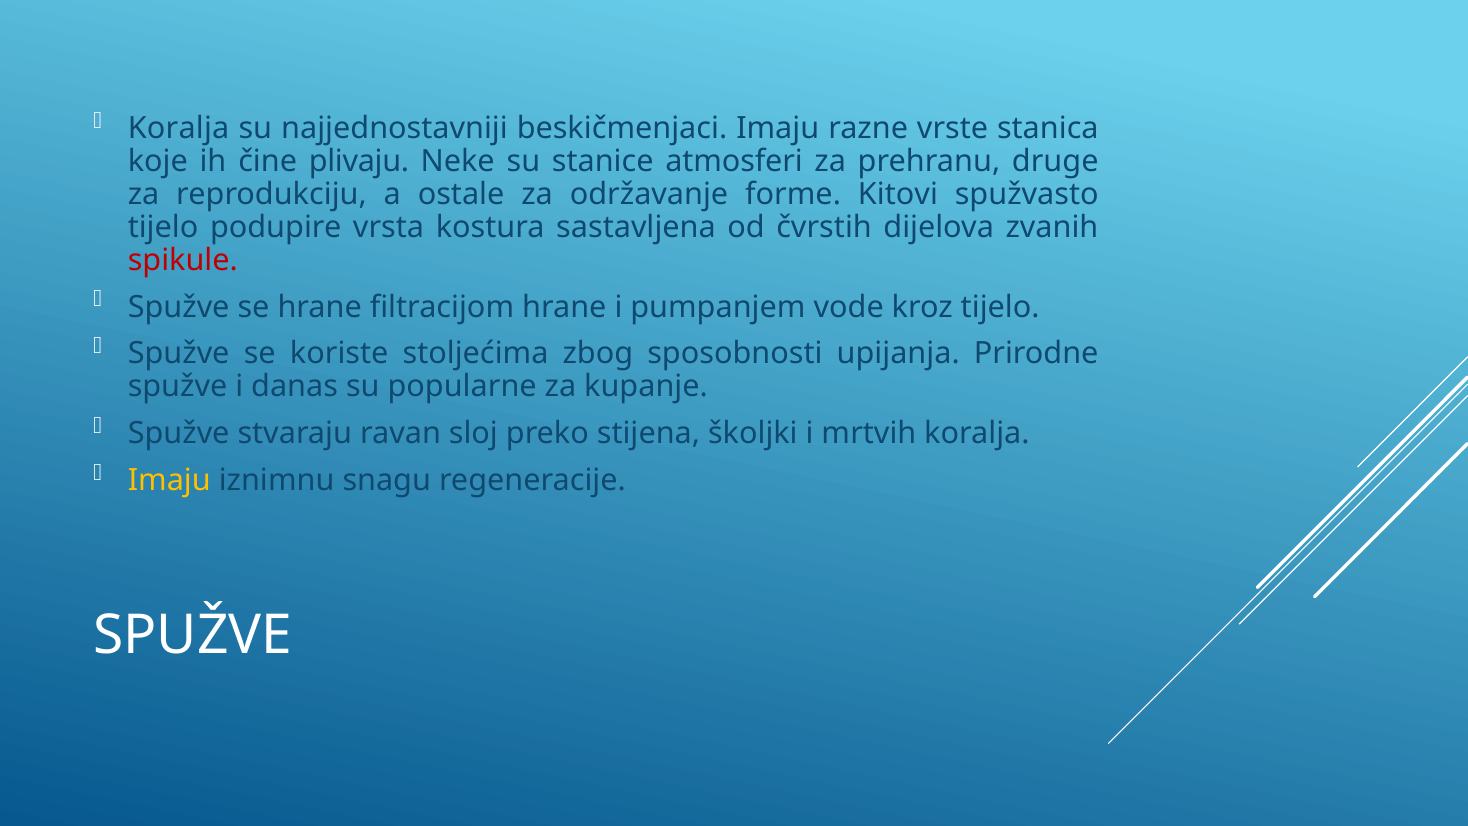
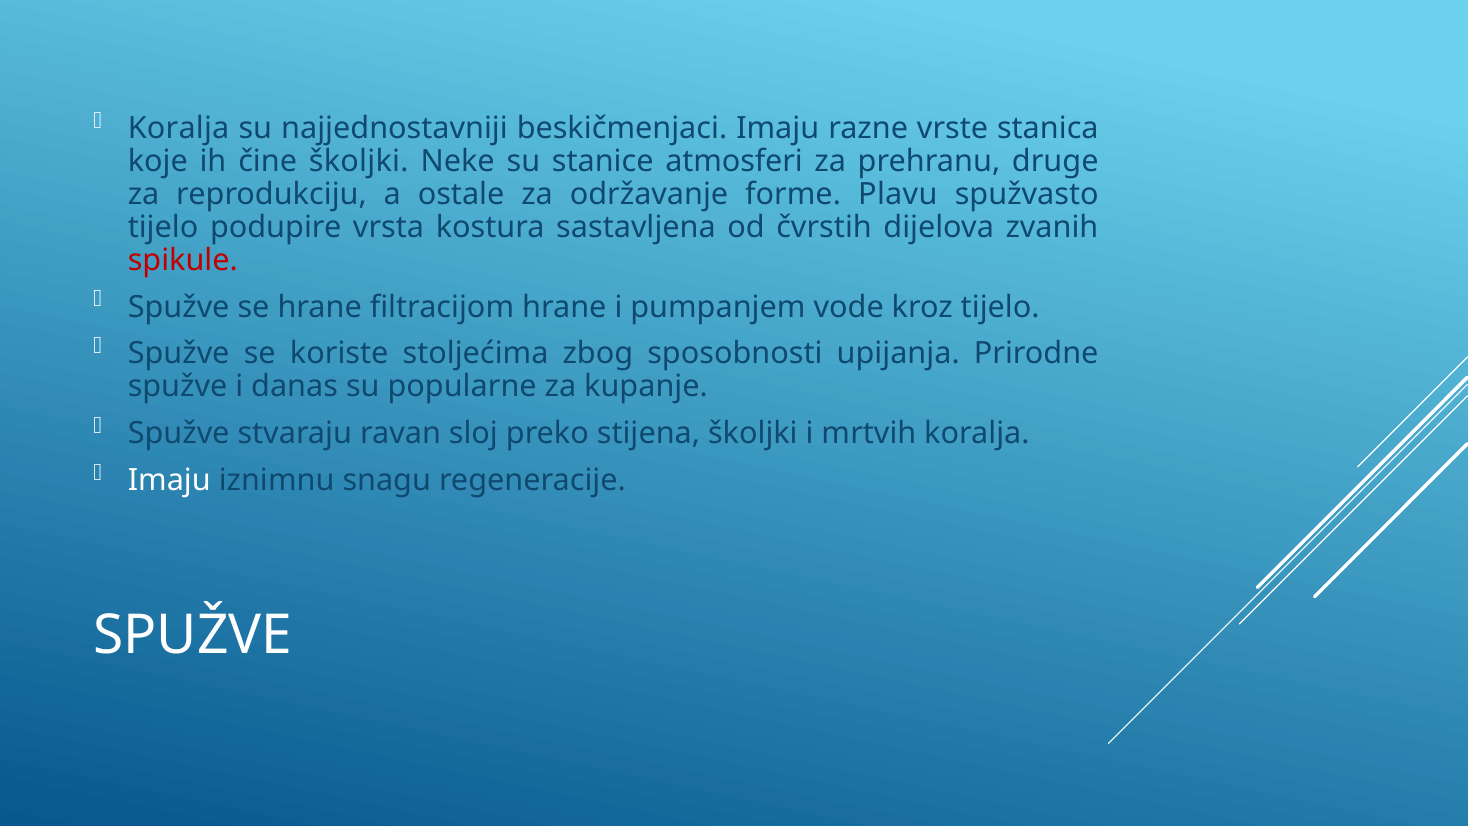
čine plivaju: plivaju -> školjki (359, 161)
Kitovi: Kitovi -> Plavu (898, 194)
Imaju colour: yellow -> white (169, 480)
